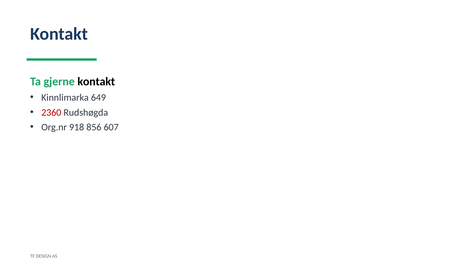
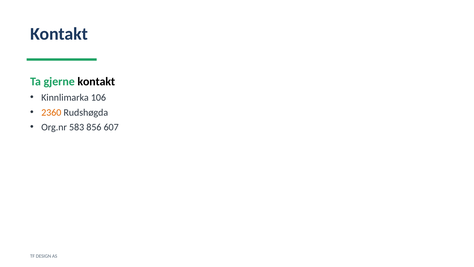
649: 649 -> 106 (98, 97)
2360 colour: red -> orange (51, 112)
918: 918 -> 583 (77, 127)
